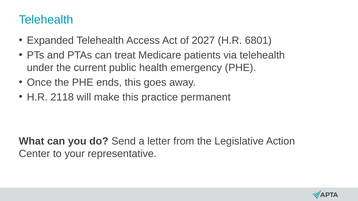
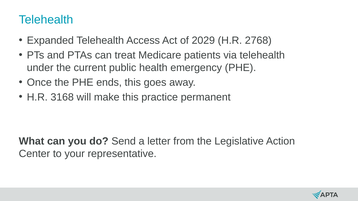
2027: 2027 -> 2029 (203, 41)
6801: 6801 -> 2768 (258, 41)
2118: 2118 -> 3168 (62, 97)
